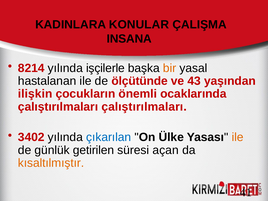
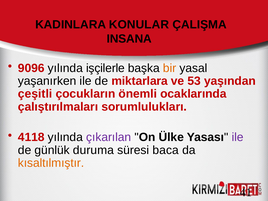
8214: 8214 -> 9096 (31, 68)
hastalanan: hastalanan -> yaşanırken (47, 81)
ölçütünde: ölçütünde -> miktarlara (140, 81)
43: 43 -> 53 (194, 81)
ilişkin: ilişkin -> çeşitli (35, 94)
çalıştırılmaları çalıştırılmaları: çalıştırılmaları -> sorumlulukları (144, 107)
3402: 3402 -> 4118 (31, 137)
çıkarılan colour: blue -> purple (109, 137)
ile colour: orange -> purple (238, 137)
getirilen: getirilen -> duruma (93, 150)
açan: açan -> baca (166, 150)
